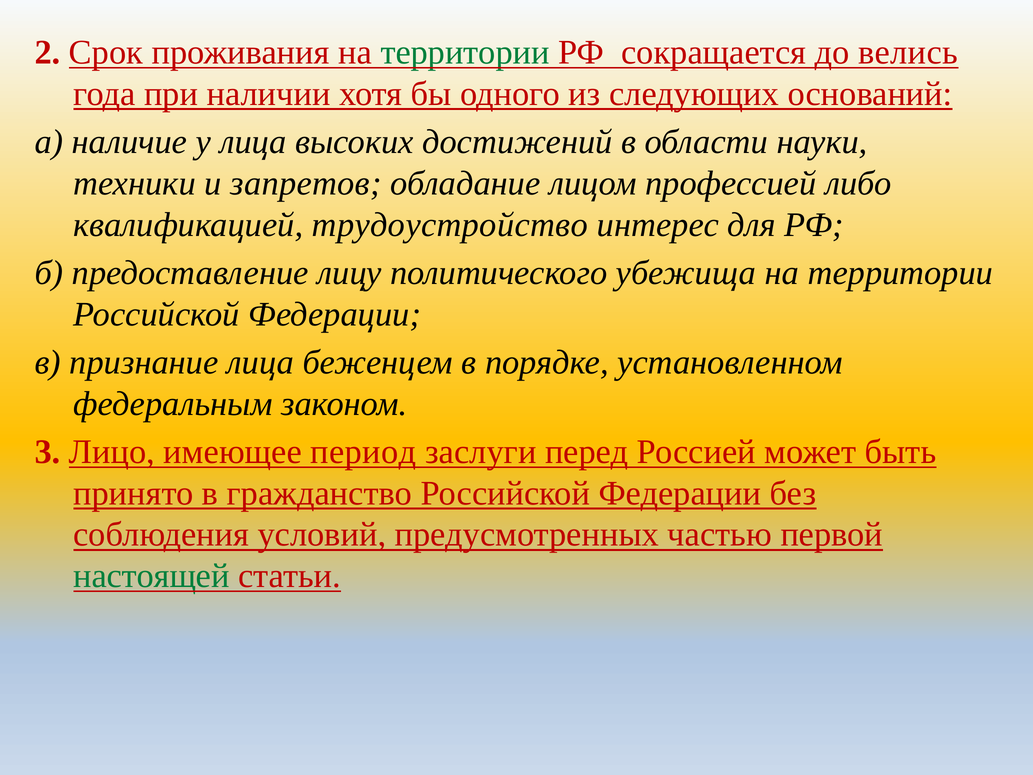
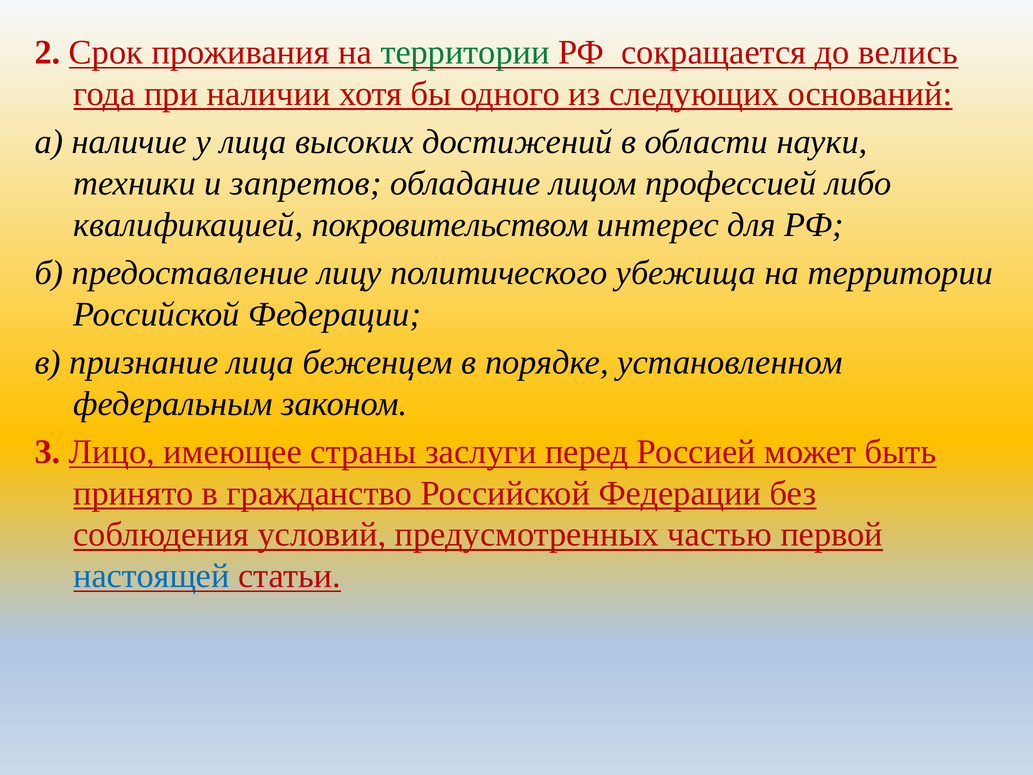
трудоустройство: трудоустройство -> покровительством (450, 225)
период: период -> страны (363, 452)
настоящей colour: green -> blue (151, 576)
